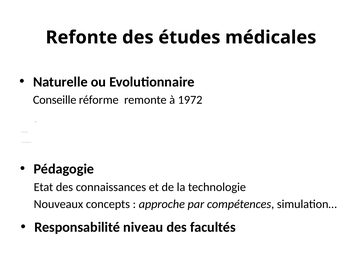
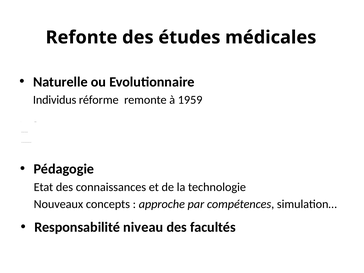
Conseille: Conseille -> Individus (55, 100)
1972: 1972 -> 1959 (190, 100)
